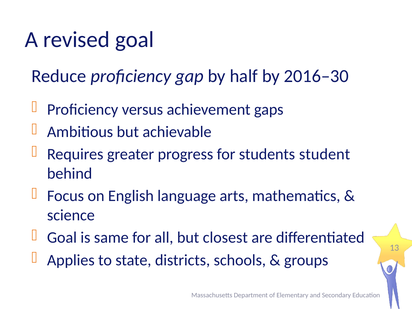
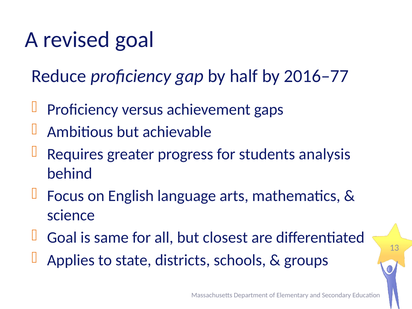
2016–30: 2016–30 -> 2016–77 (316, 76)
student: student -> analysis (325, 154)
